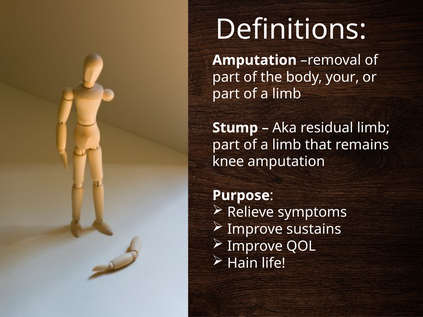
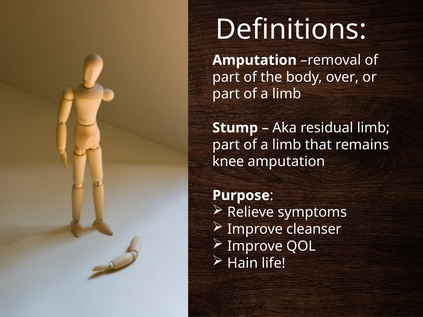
your: your -> over (342, 77)
sustains: sustains -> cleanser (314, 229)
